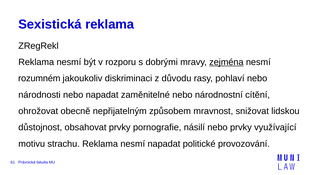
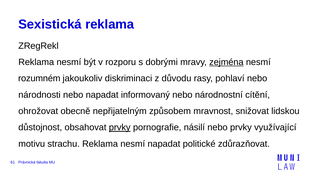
zaměnitelné: zaměnitelné -> informovaný (145, 95)
prvky underline: none -> present (120, 127)
provozování: provozování -> zdůrazňovat (244, 144)
